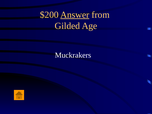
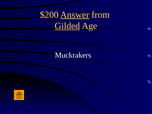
Gilded underline: none -> present (67, 26)
